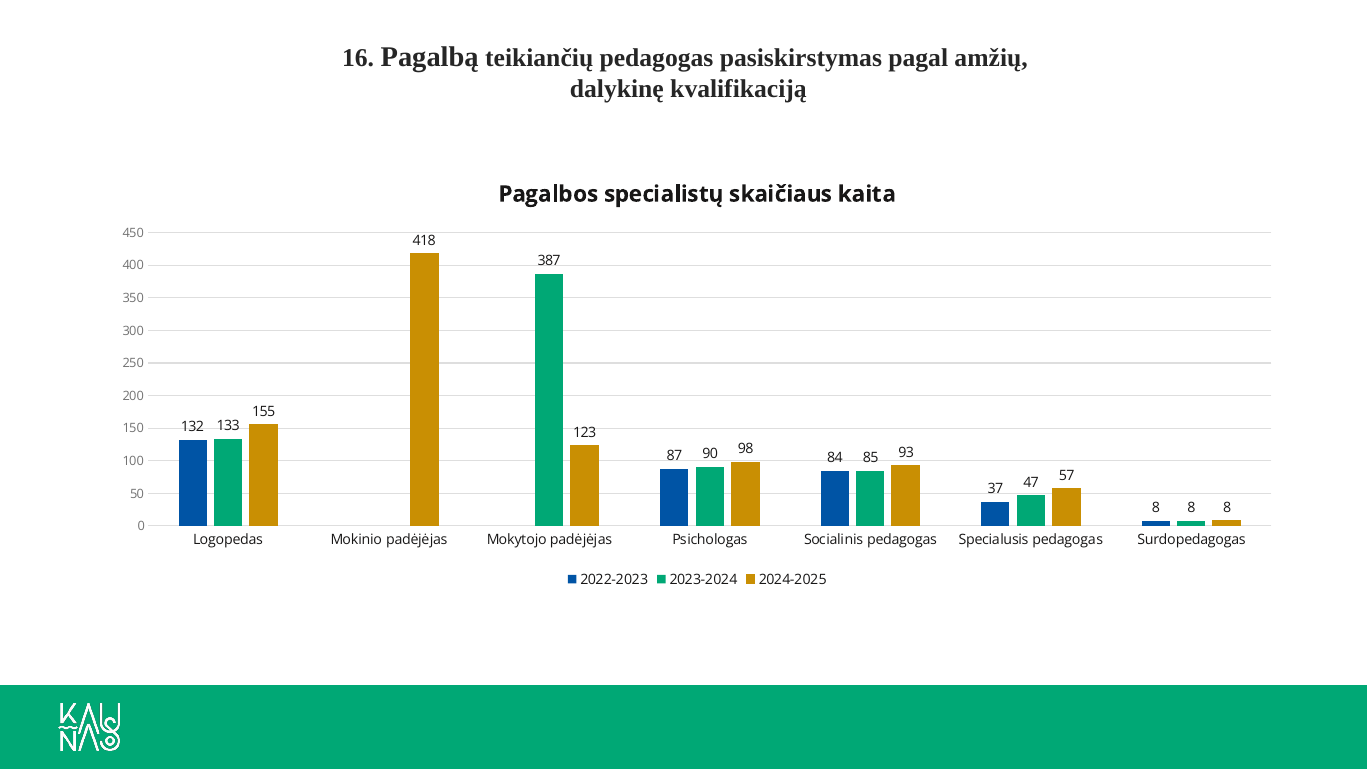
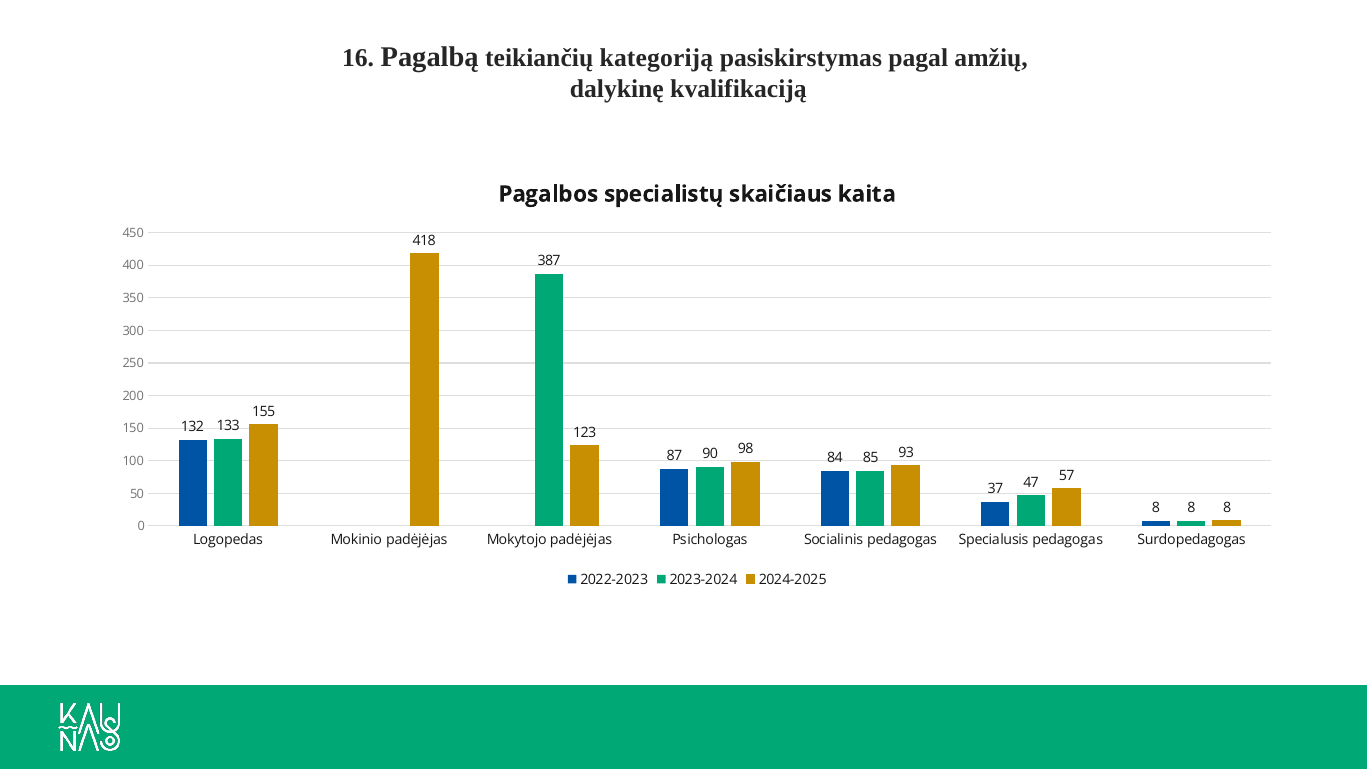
teikiančių pedagogas: pedagogas -> kategoriją (656, 58)
